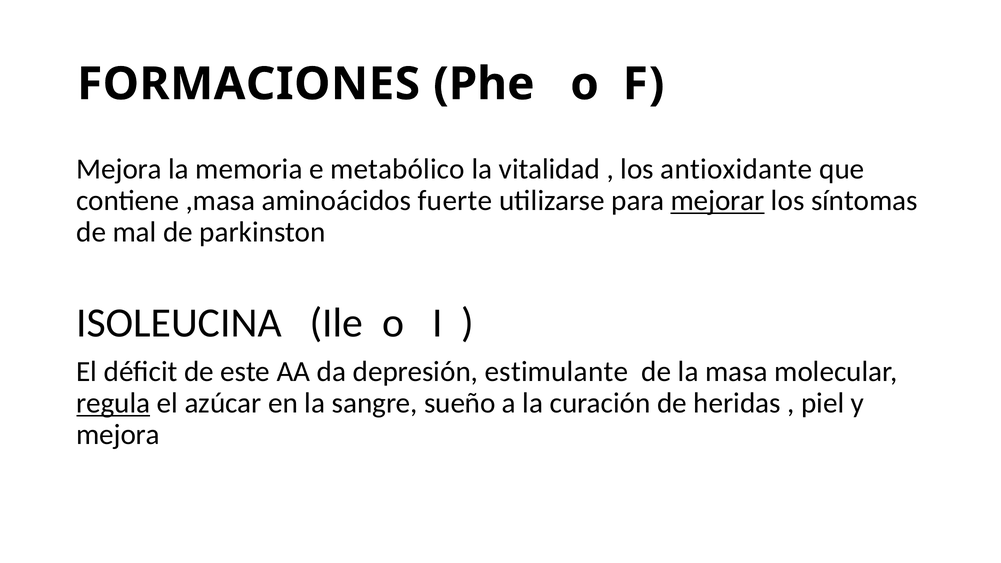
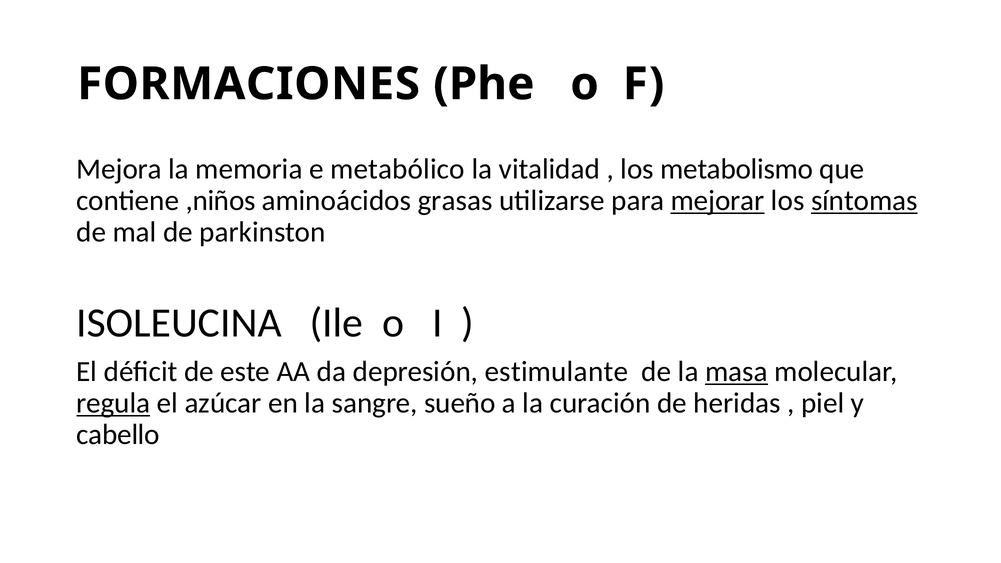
antioxidante: antioxidante -> metabolismo (737, 169)
,masa: ,masa -> ,niños (221, 201)
fuerte: fuerte -> grasas (455, 201)
síntomas underline: none -> present (864, 201)
masa underline: none -> present (736, 372)
mejora: mejora -> cabello (118, 435)
